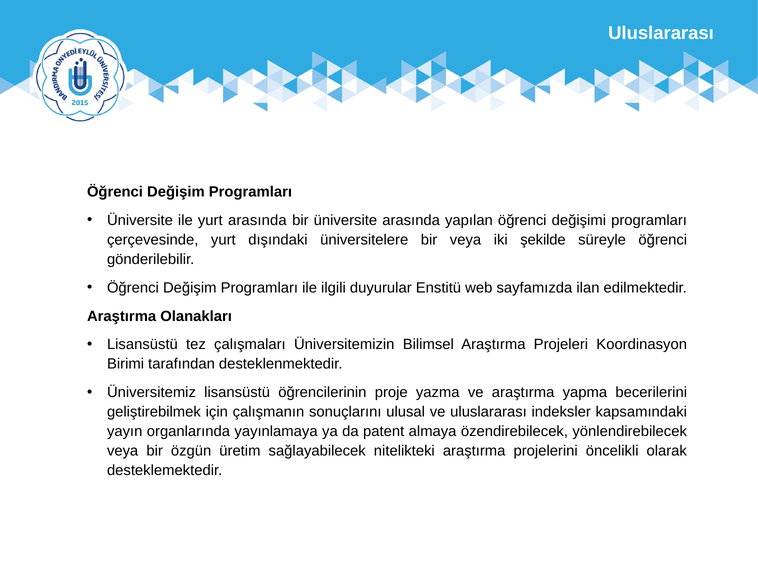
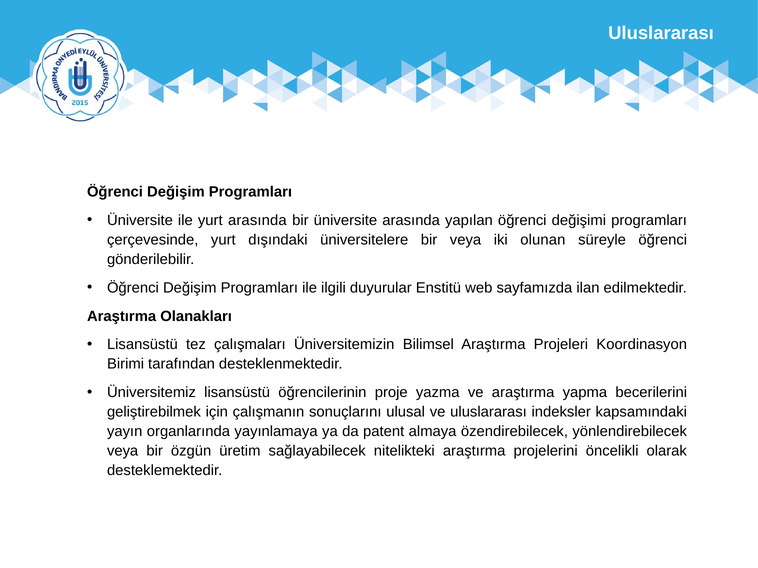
şekilde: şekilde -> olunan (543, 240)
